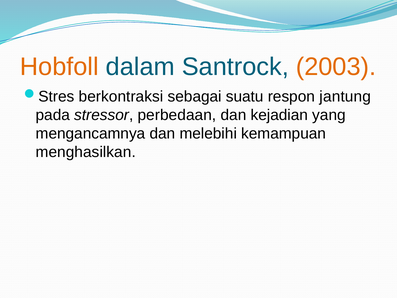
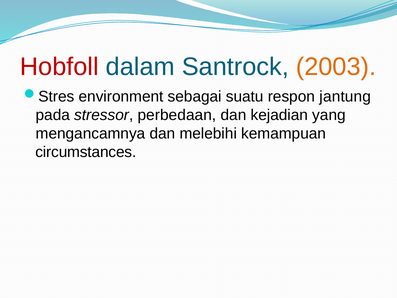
Hobfoll colour: orange -> red (59, 67)
berkontraksi: berkontraksi -> environment (121, 96)
menghasilkan: menghasilkan -> circumstances (86, 152)
